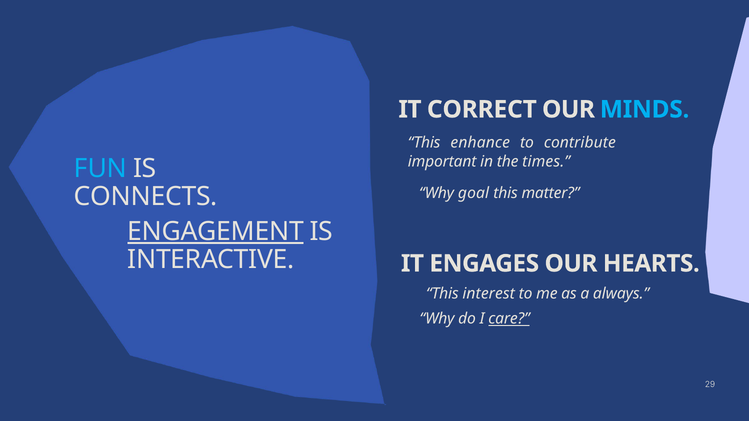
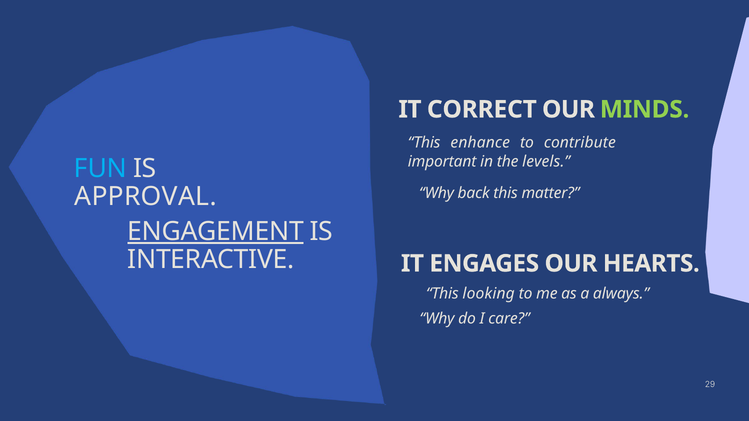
MINDS colour: light blue -> light green (645, 110)
times: times -> levels (546, 162)
goal: goal -> back (474, 193)
CONNECTS: CONNECTS -> APPROVAL (146, 197)
interest: interest -> looking (489, 294)
care underline: present -> none (509, 319)
